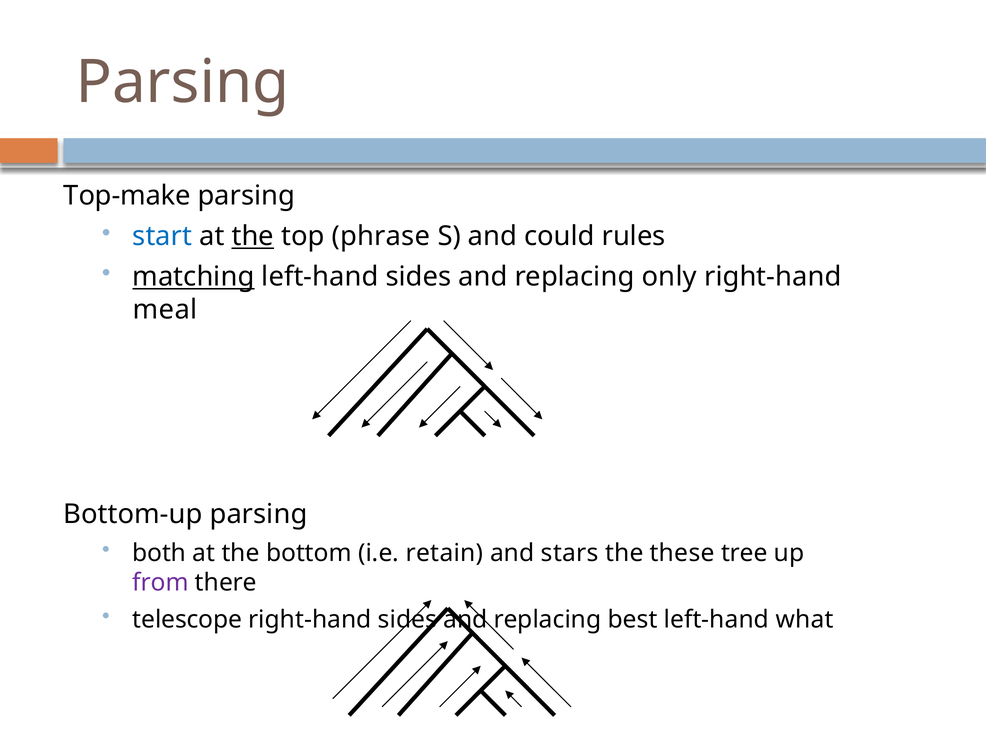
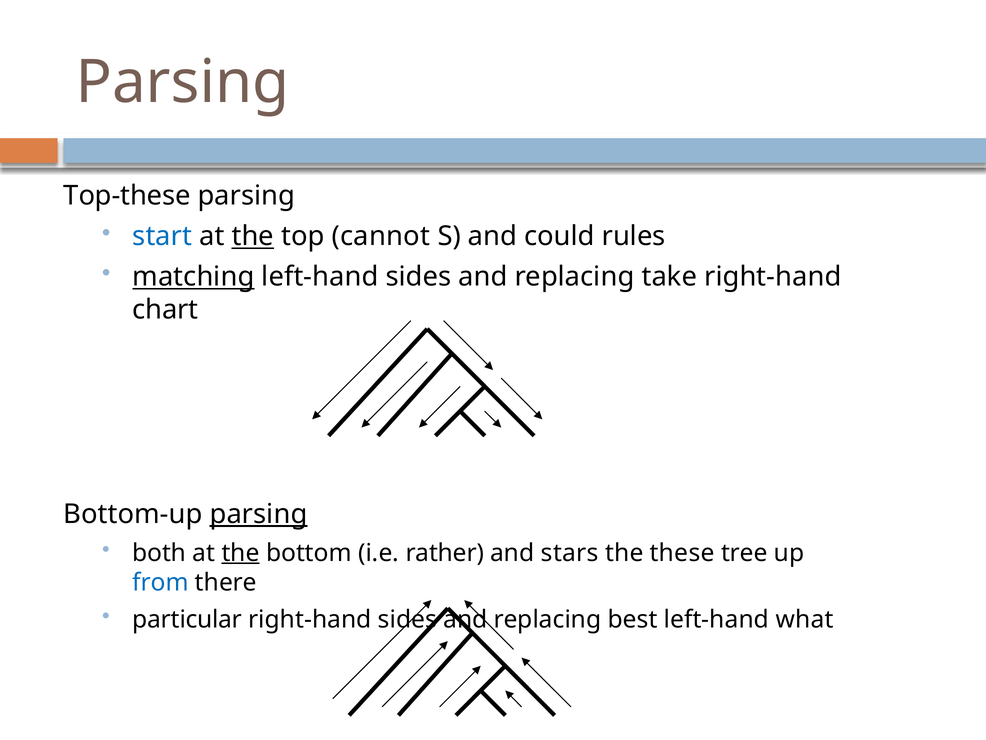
Top-make: Top-make -> Top-these (127, 196)
phrase: phrase -> cannot (381, 236)
only: only -> take (669, 277)
meal: meal -> chart (165, 310)
parsing underline: none -> present (259, 514)
the underline: none -> present (241, 552)
retain: retain -> rather (445, 552)
from colour: purple -> blue (161, 582)
telescope: telescope -> particular (187, 619)
